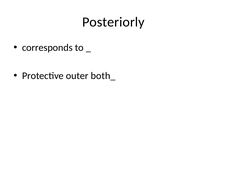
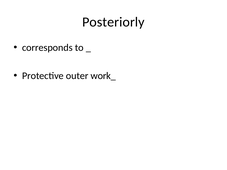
both_: both_ -> work_ (103, 76)
